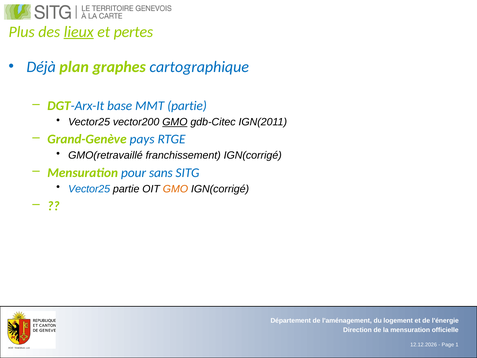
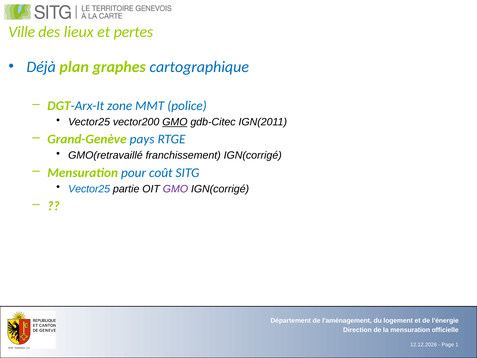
Plus: Plus -> Ville (22, 32)
lieux underline: present -> none (79, 32)
base: base -> zone (120, 106)
MMT partie: partie -> police (187, 106)
sans: sans -> coût (161, 173)
GMO colour: orange -> purple (175, 189)
